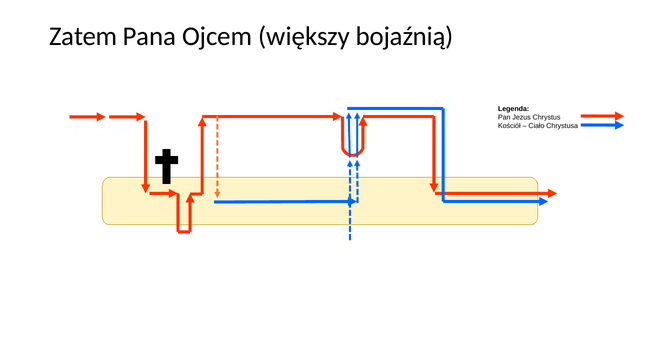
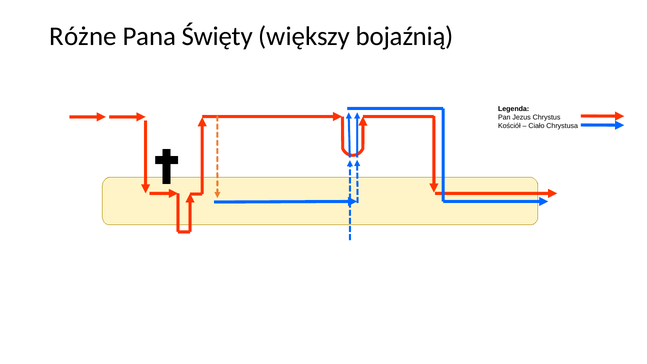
Zatem: Zatem -> Różne (83, 36)
Ojcem: Ojcem -> Święty (217, 36)
